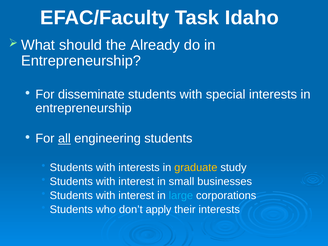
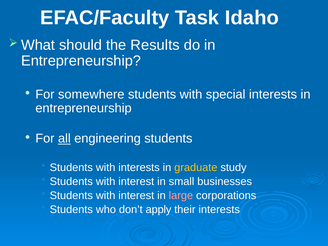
Already: Already -> Results (155, 45)
disseminate: disseminate -> somewhere (91, 94)
large colour: light blue -> pink (181, 195)
